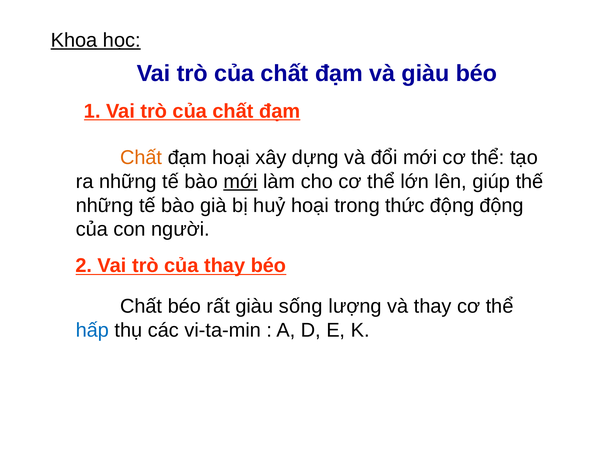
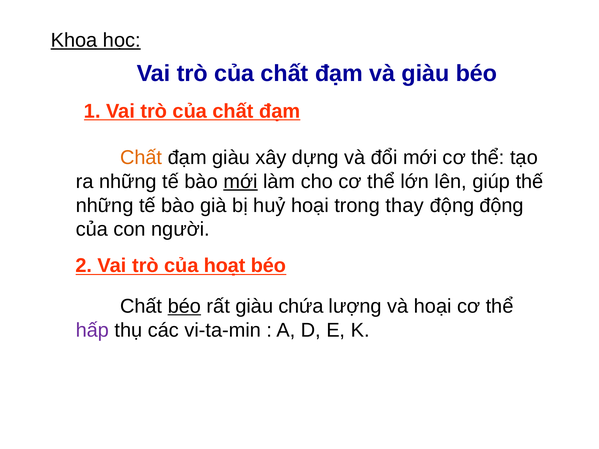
đạm hoại: hoại -> giàu (231, 158)
thức: thức -> thay (405, 206)
của thay: thay -> hoạt (225, 266)
béo underline: none -> present (184, 306)
sống: sống -> chứa (301, 306)
và thay: thay -> hoại (433, 306)
hấp colour: blue -> purple (92, 330)
